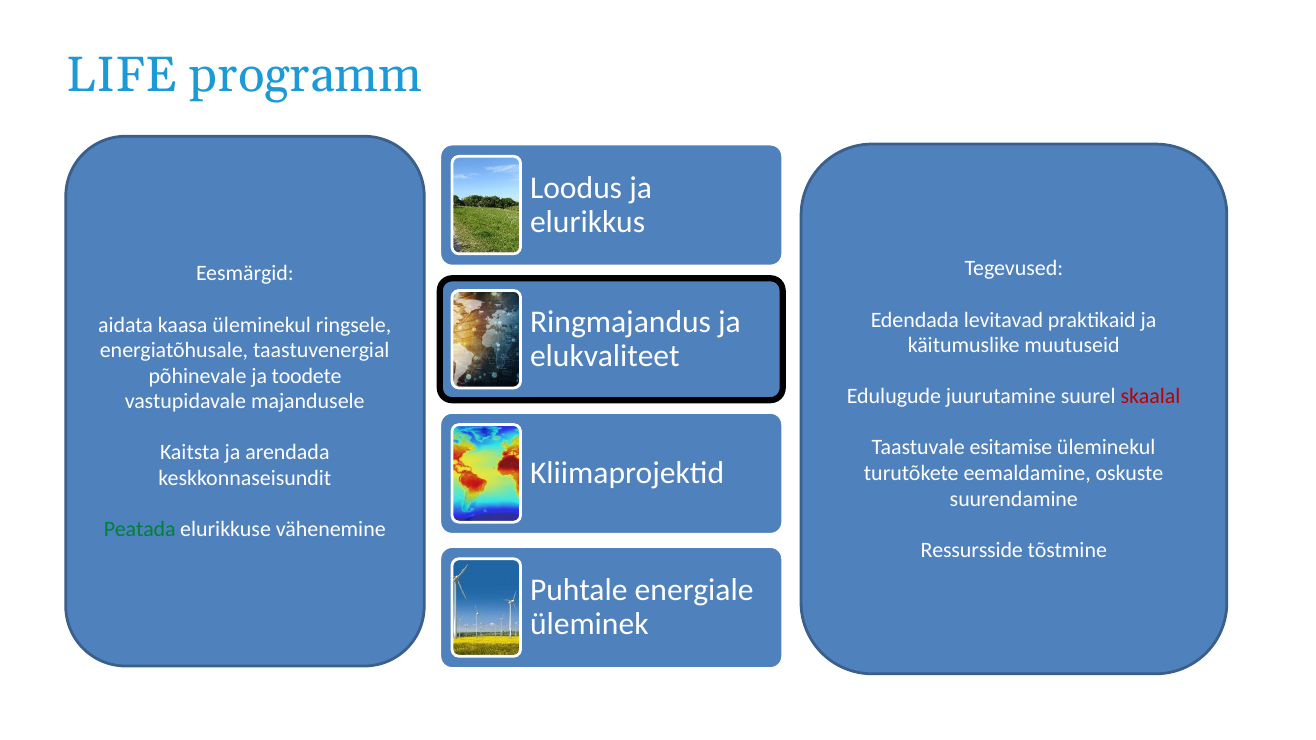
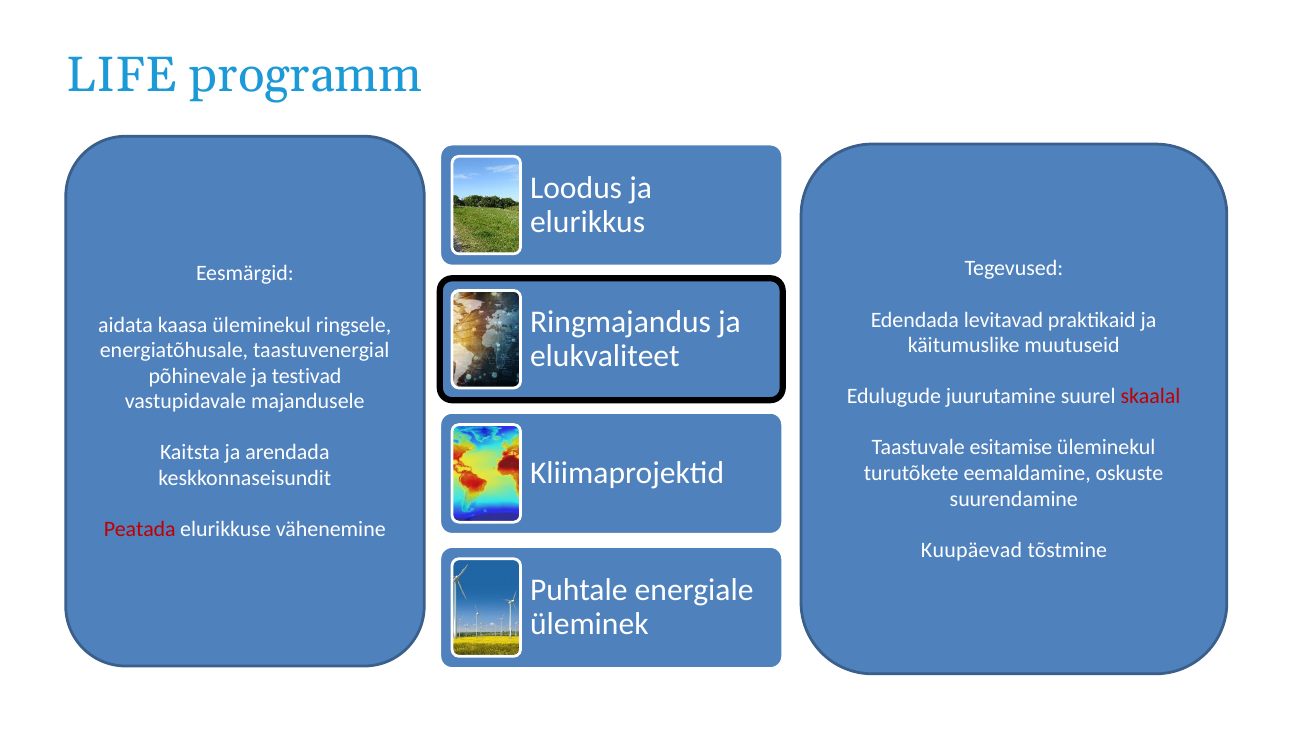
toodete: toodete -> testivad (307, 376)
Peatada colour: green -> red (140, 530)
Ressursside: Ressursside -> Kuupäevad (971, 550)
